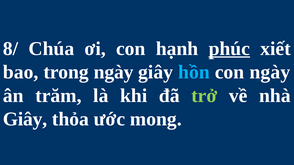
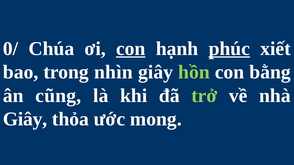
8/: 8/ -> 0/ (11, 49)
con underline: none -> present (131, 49)
trong ngày: ngày -> nhìn (113, 72)
hồn colour: light blue -> light green (194, 72)
con ngày: ngày -> bằng (270, 72)
trăm: trăm -> cũng (58, 96)
